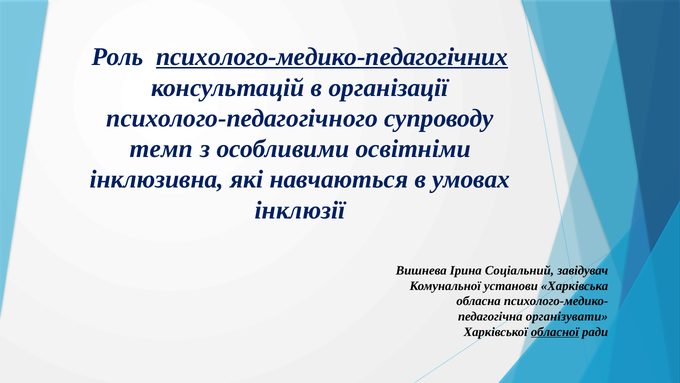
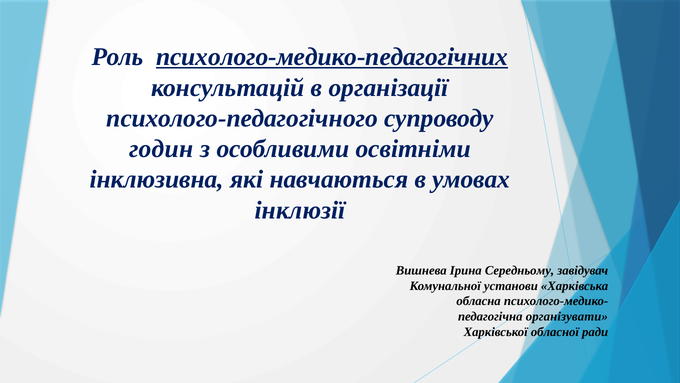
темп: темп -> годин (161, 149)
Соціальний: Соціальний -> Середньому (520, 270)
обласної underline: present -> none (555, 331)
